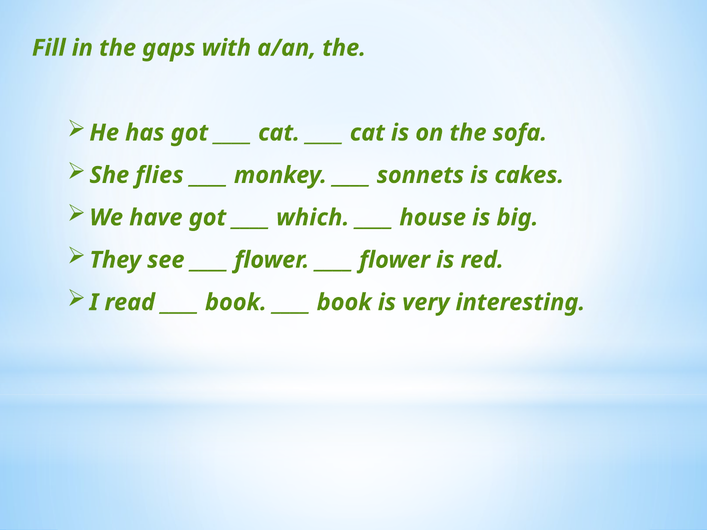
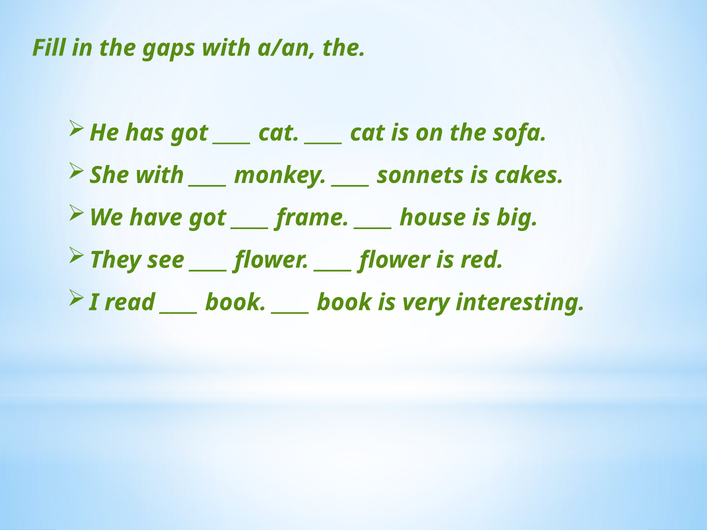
She flies: flies -> with (160, 175)
which: which -> frame (313, 218)
